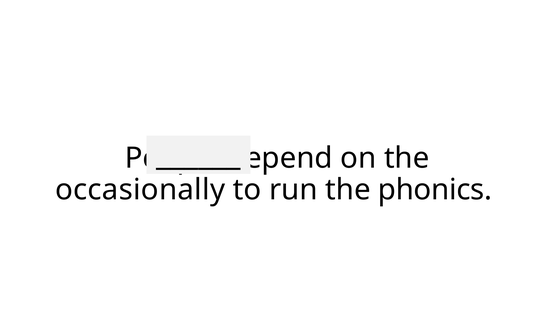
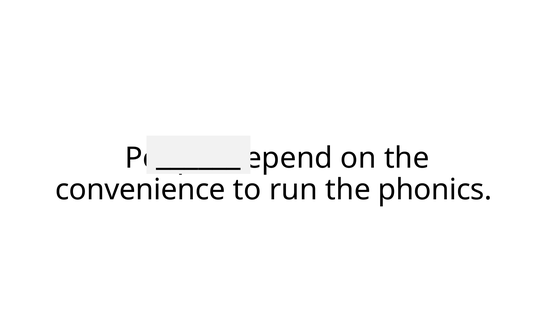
occasionally: occasionally -> convenience (140, 190)
